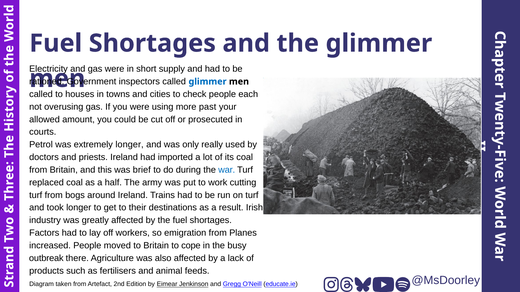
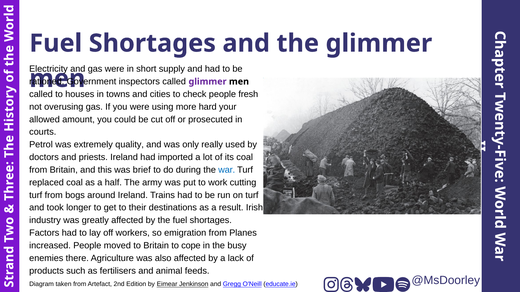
glimmer colour: blue -> purple (208, 82)
each: each -> fresh (248, 94)
past: past -> hard (208, 107)
extremely longer: longer -> quality (130, 145)
outbreak: outbreak -> enemies (46, 259)
